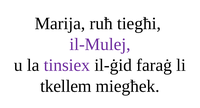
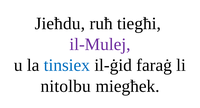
Marija: Marija -> Jieħdu (60, 23)
tinsiex colour: purple -> blue (67, 65)
tkellem: tkellem -> nitolbu (66, 86)
